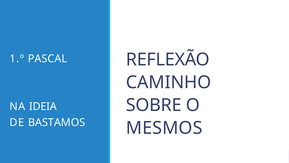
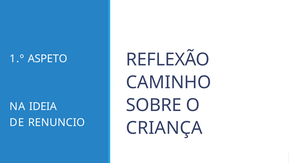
PASCAL: PASCAL -> ASPETO (48, 58)
BASTAMOS: BASTAMOS -> RENUNCIO (57, 122)
MESMOS: MESMOS -> CRIANÇA (164, 128)
